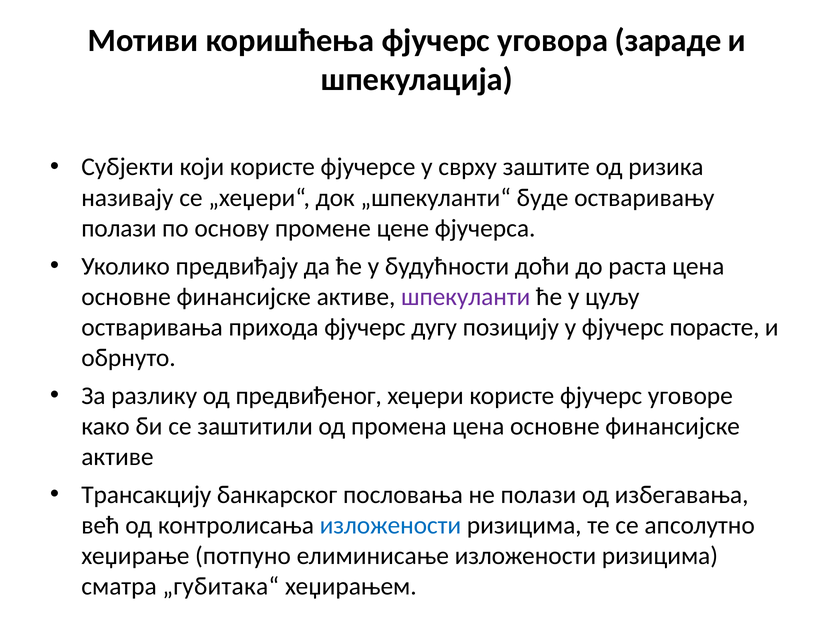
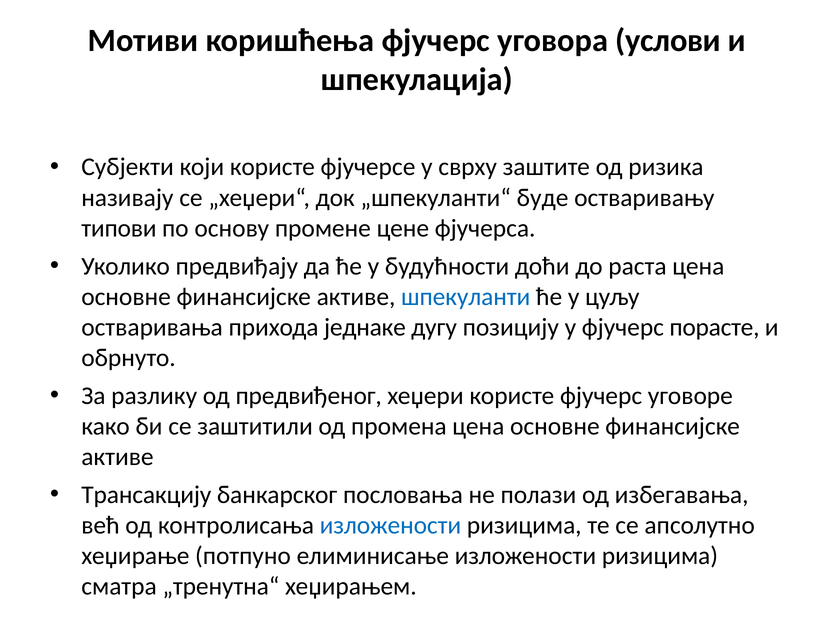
зараде: зараде -> услови (668, 40)
полази: полази -> типови (119, 228)
шпекуланти colour: purple -> blue (466, 297)
прихода фјучерс: фјучерс -> једнаке (365, 327)
„губитака“: „губитака“ -> „тренутна“ (221, 587)
